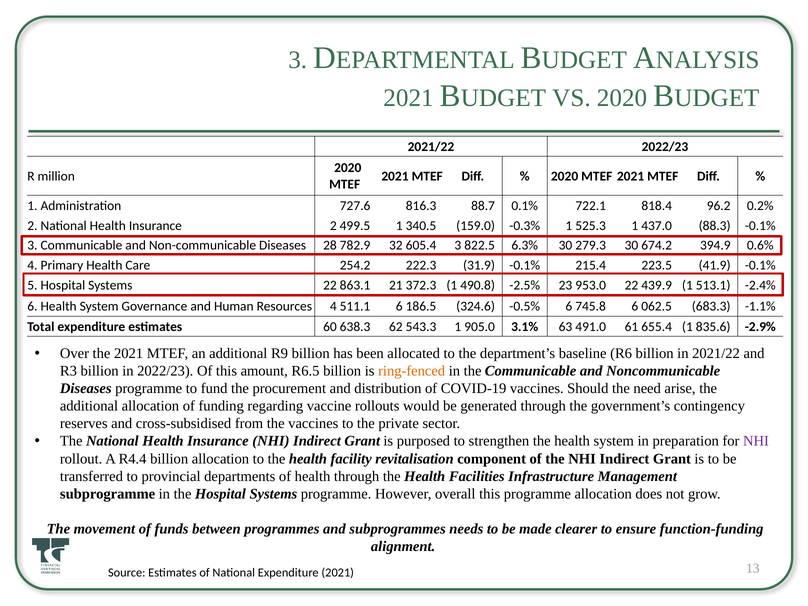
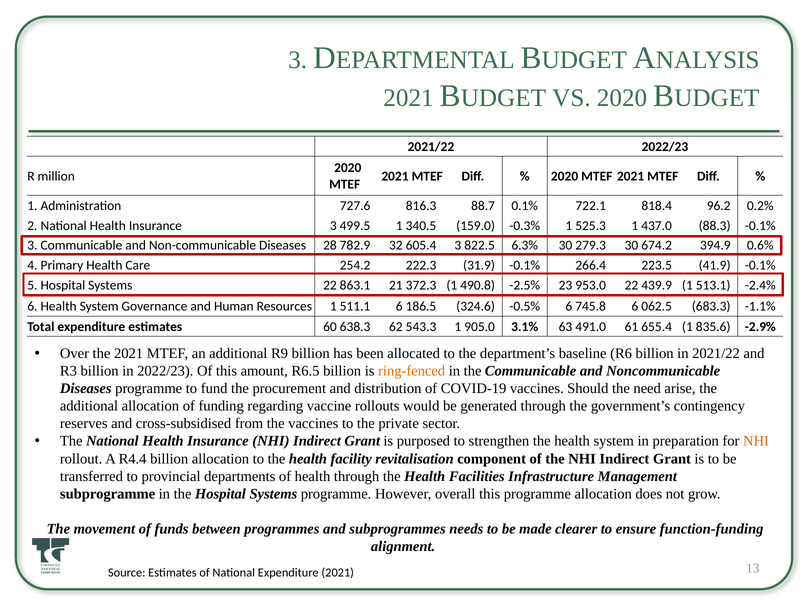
Insurance 2: 2 -> 3 (333, 226)
215.4: 215.4 -> 266.4 (591, 265)
Resources 4: 4 -> 1 (333, 306)
NHI colour: purple -> orange (756, 441)
